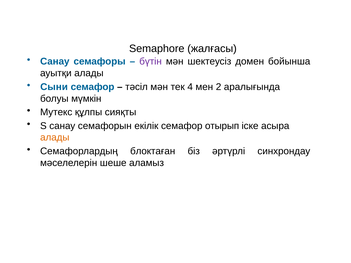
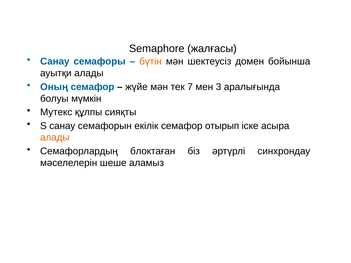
бүтін colour: purple -> orange (151, 62)
Сыни: Сыни -> Оның (54, 87)
тәсіл: тәсіл -> жүйе (136, 87)
4: 4 -> 7 (190, 87)
2: 2 -> 3 (219, 87)
